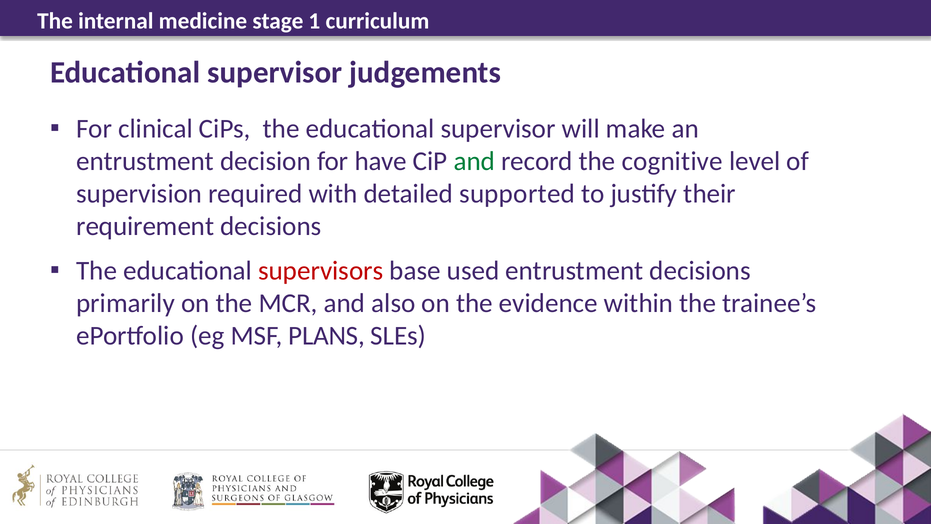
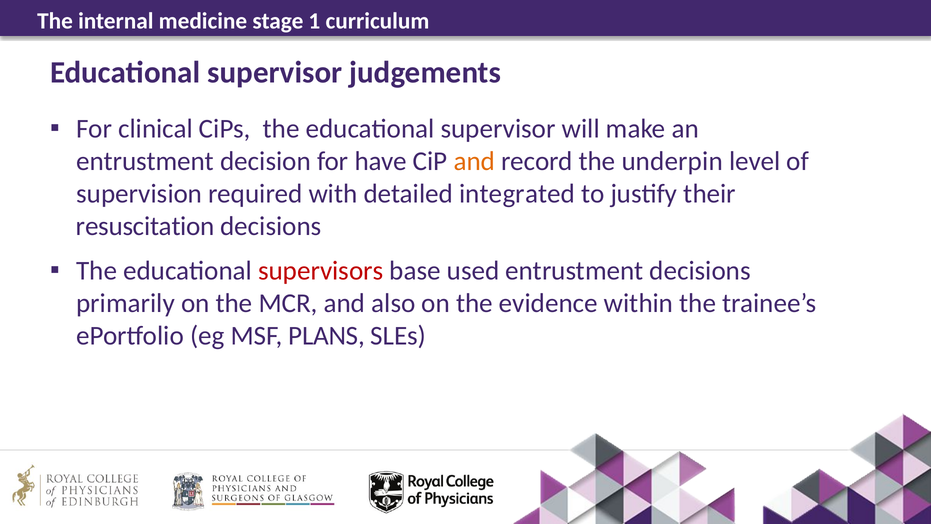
and colour: green -> orange (474, 161)
cognitive: cognitive -> underpin (672, 161)
supported: supported -> integrated (517, 194)
requirement: requirement -> resuscitation (145, 226)
